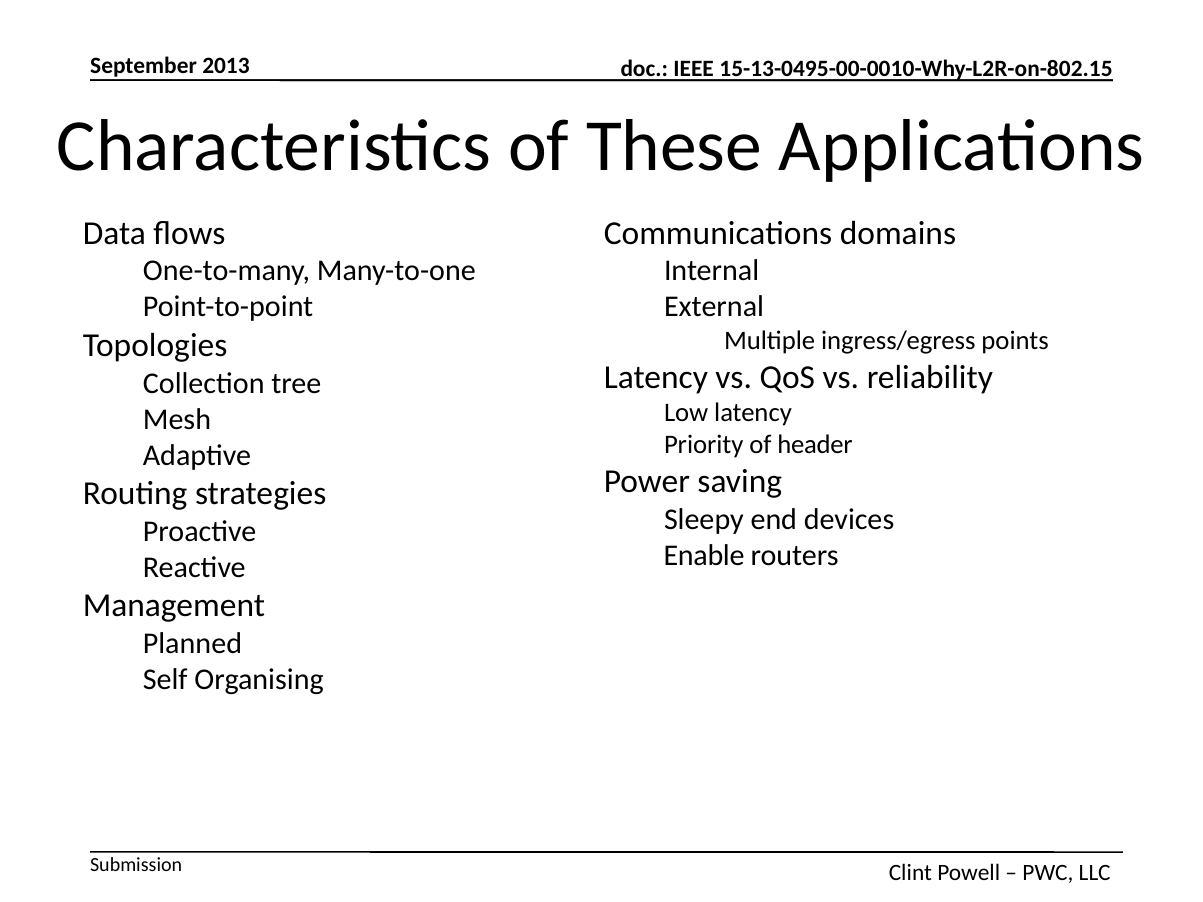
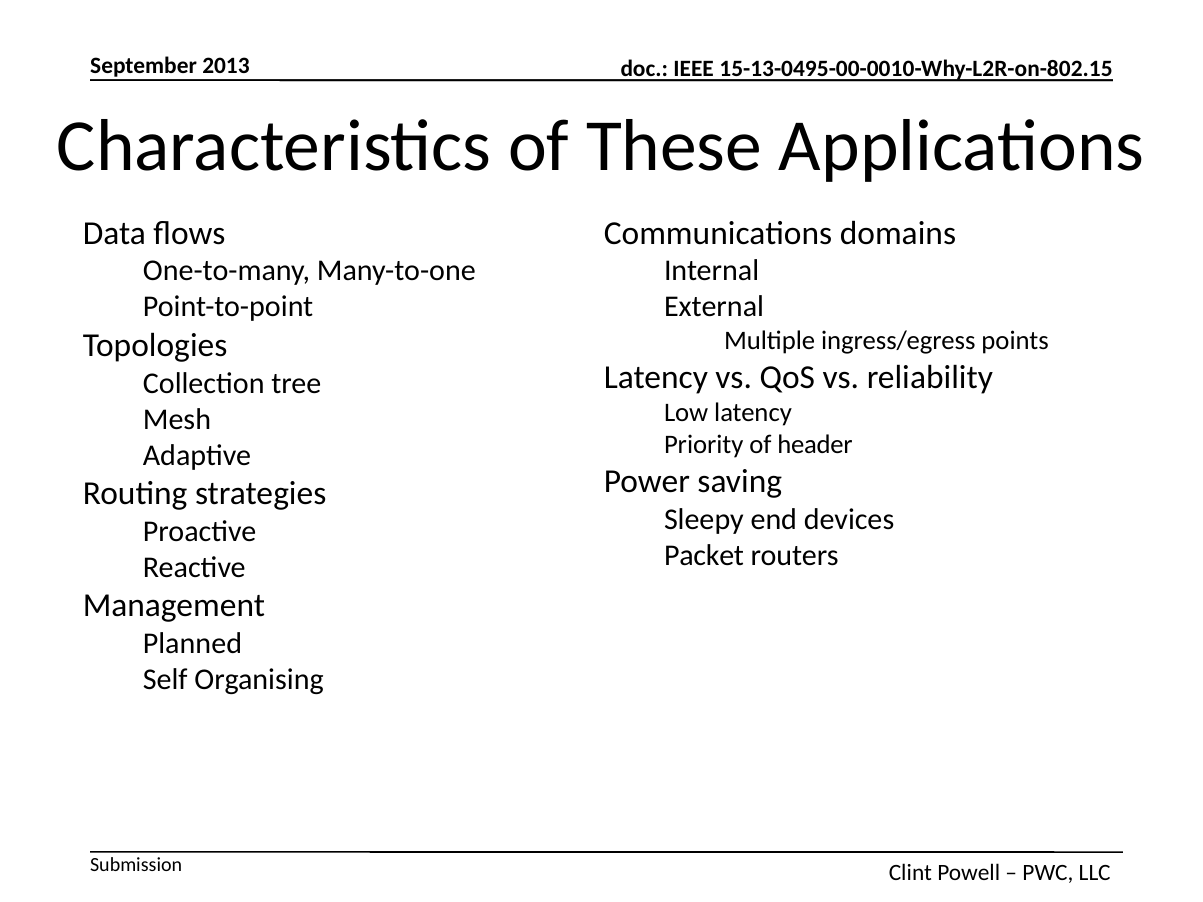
Enable: Enable -> Packet (704, 556)
